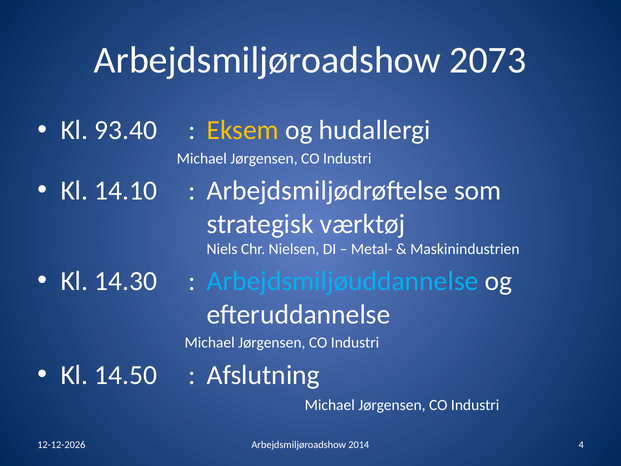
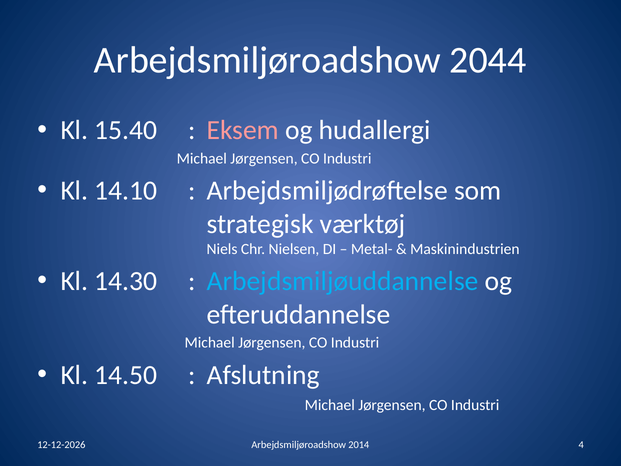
2073: 2073 -> 2044 (488, 60)
93.40: 93.40 -> 15.40 (126, 130)
Eksem colour: yellow -> pink (243, 130)
